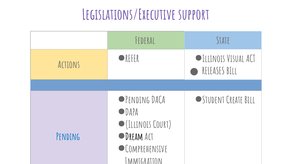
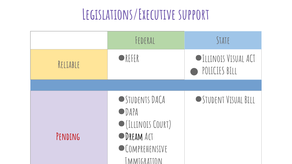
Actions: Actions -> Reliable (69, 65)
RELEASES: RELEASES -> POLICIES (213, 71)
Pending: Pending -> Students (138, 100)
Student Create: Create -> Visual (235, 100)
Pending colour: blue -> red (68, 137)
